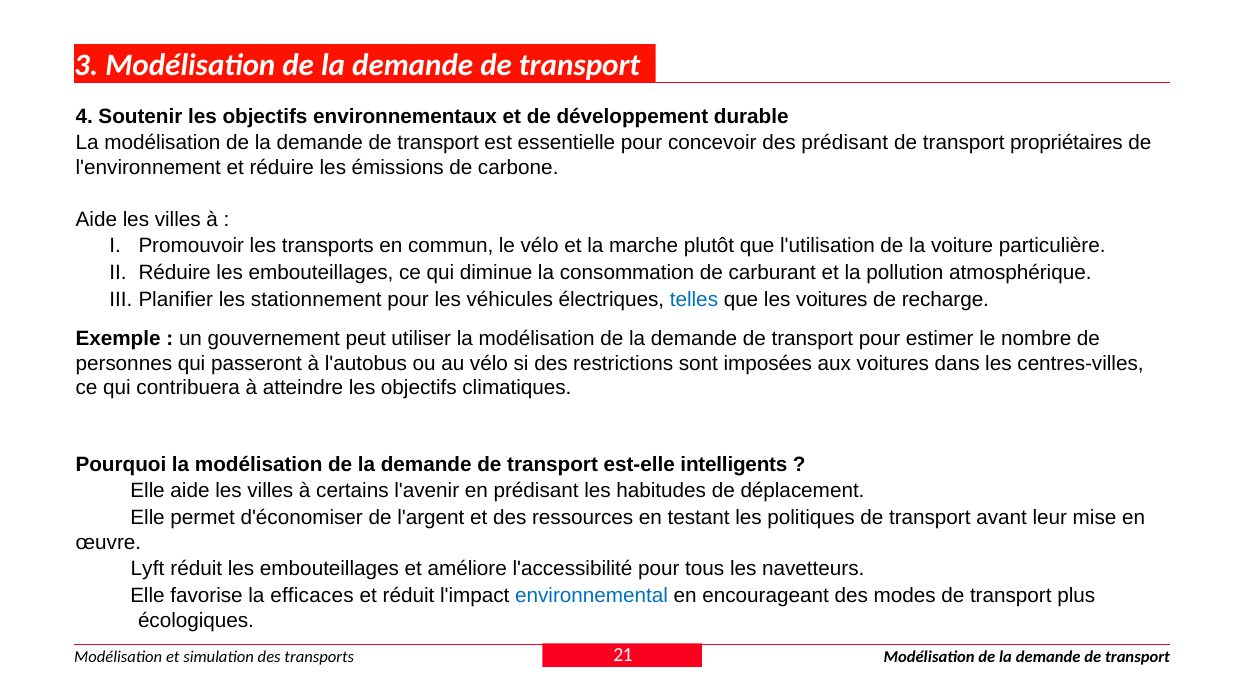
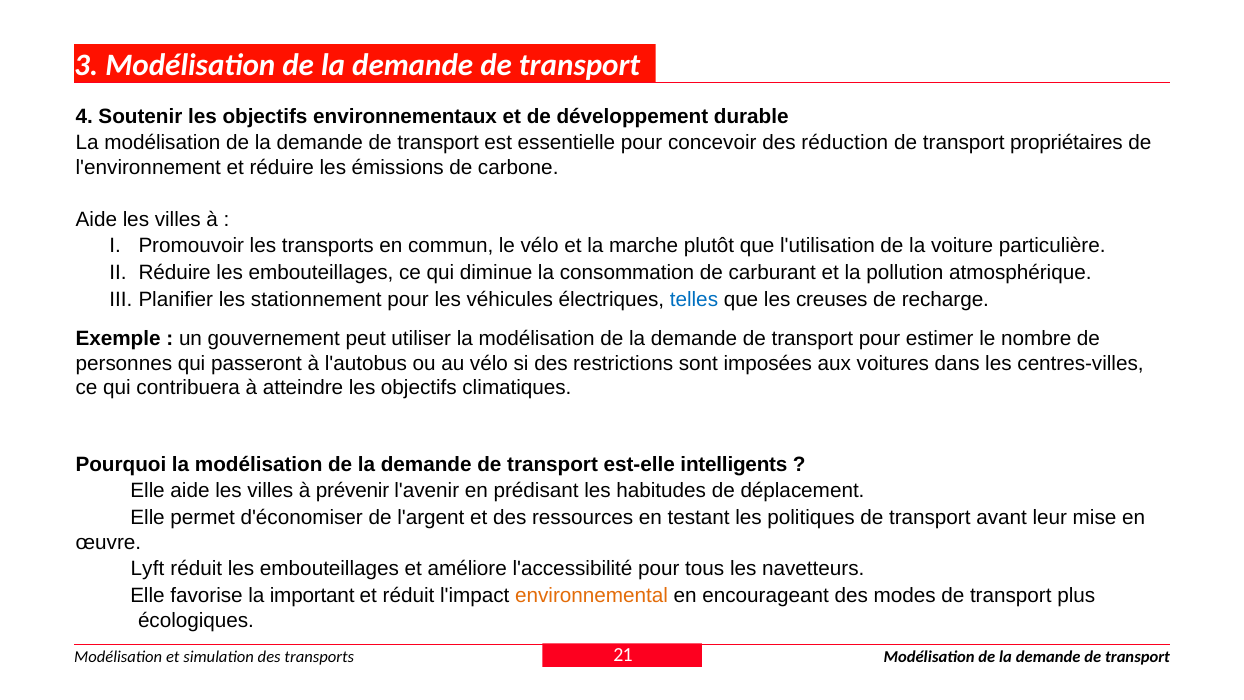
des prédisant: prédisant -> réduction (845, 143)
les voitures: voitures -> creuses (832, 299)
certains: certains -> prévenir (353, 491)
efficaces: efficaces -> important (312, 595)
environnemental colour: blue -> orange (592, 595)
